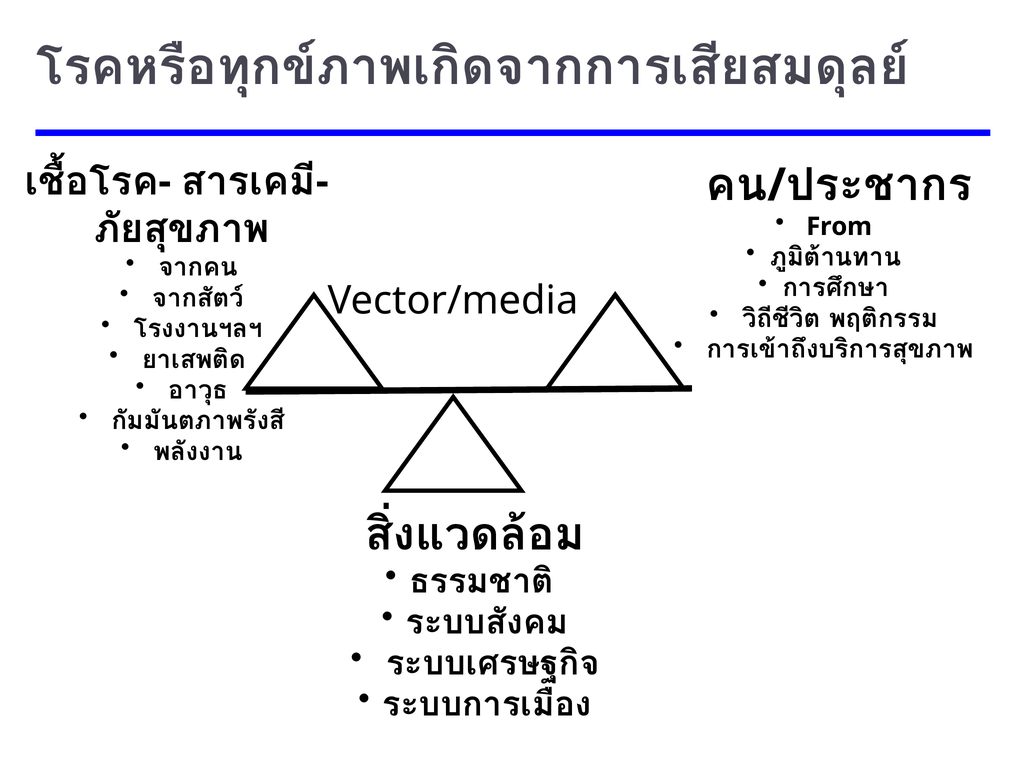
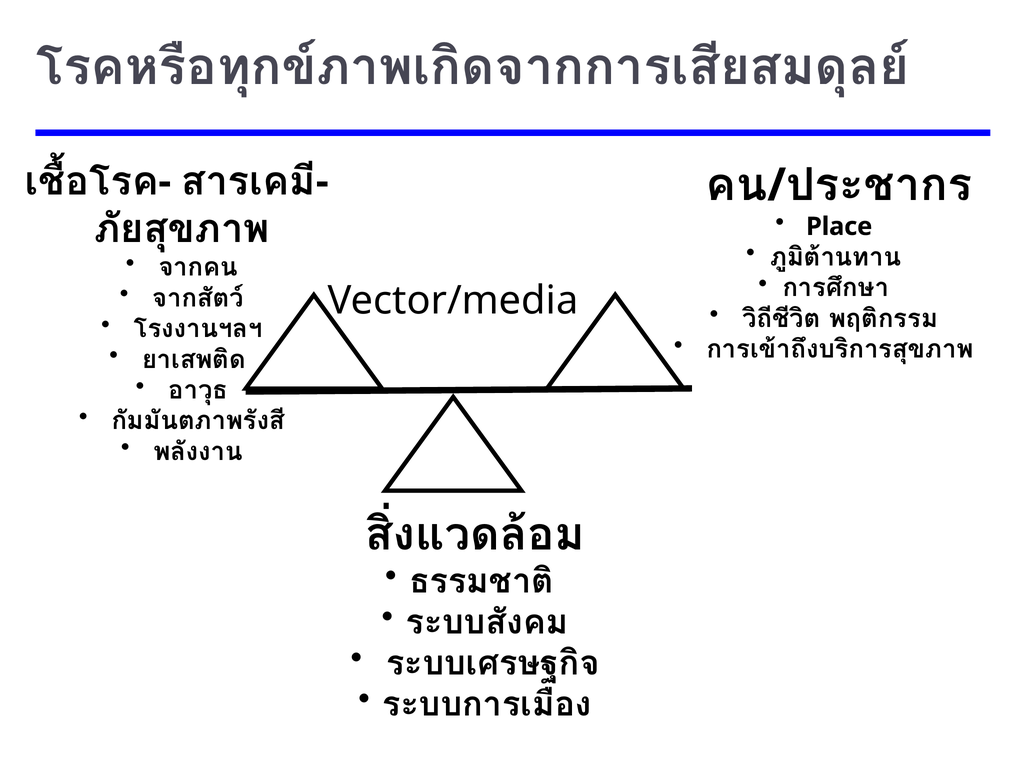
From: From -> Place (839, 227)
